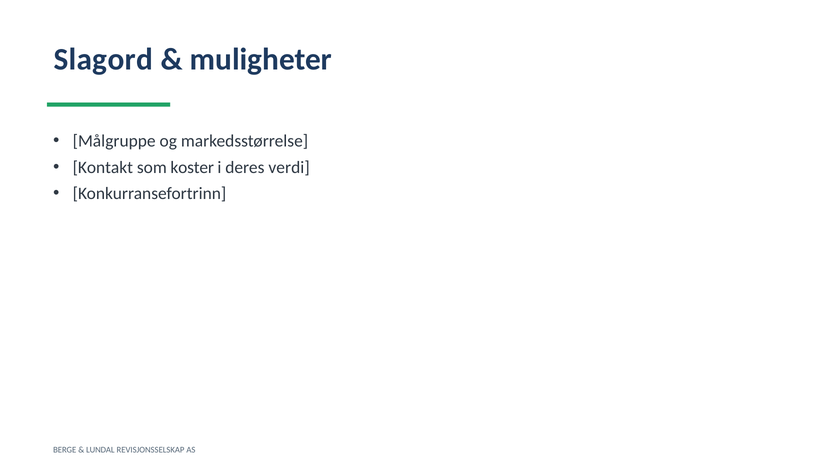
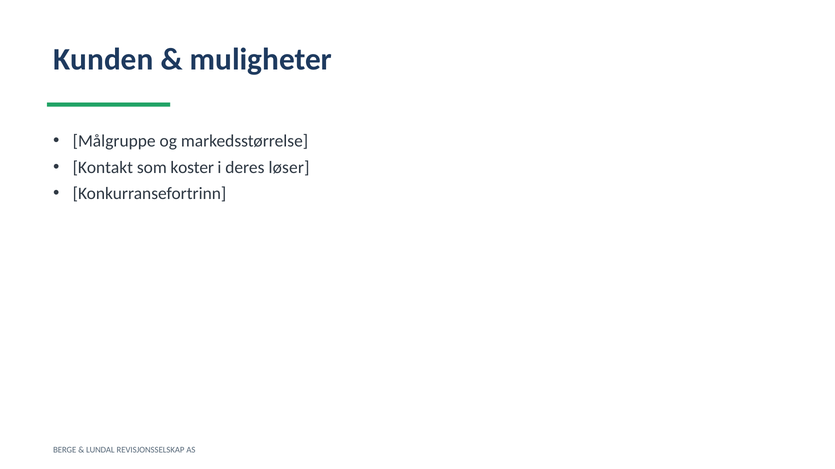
Slagord: Slagord -> Kunden (103, 60)
verdi: verdi -> løser (289, 168)
